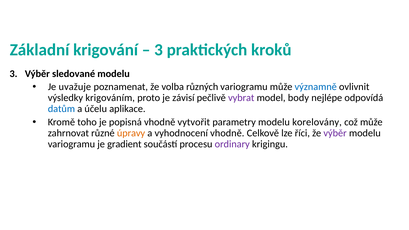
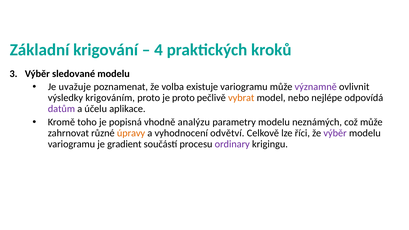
3: 3 -> 4 (159, 50)
různých: různých -> existuje (202, 87)
významně colour: blue -> purple (316, 87)
je závisí: závisí -> proto (183, 98)
vybrat colour: purple -> orange (241, 98)
body: body -> nebo (298, 98)
datům colour: blue -> purple (61, 109)
vytvořit: vytvořit -> analýzu (194, 122)
korelovány: korelovány -> neznámých (317, 122)
vyhodnocení vhodně: vhodně -> odvětví (227, 133)
